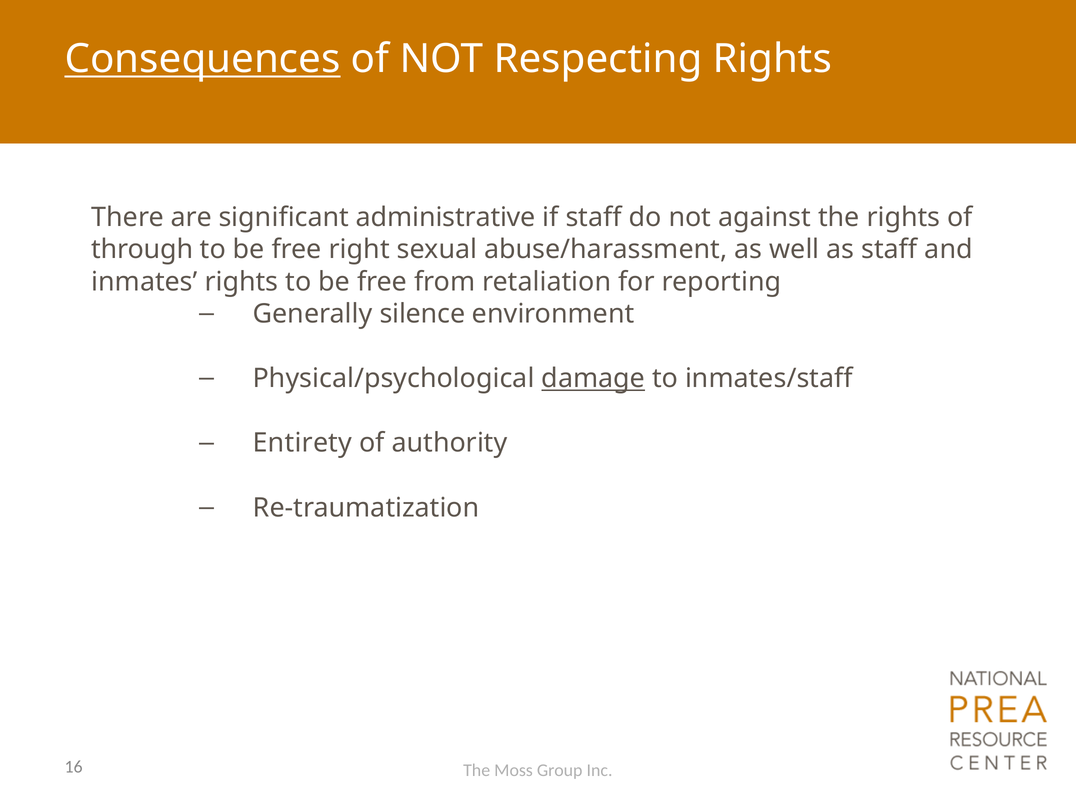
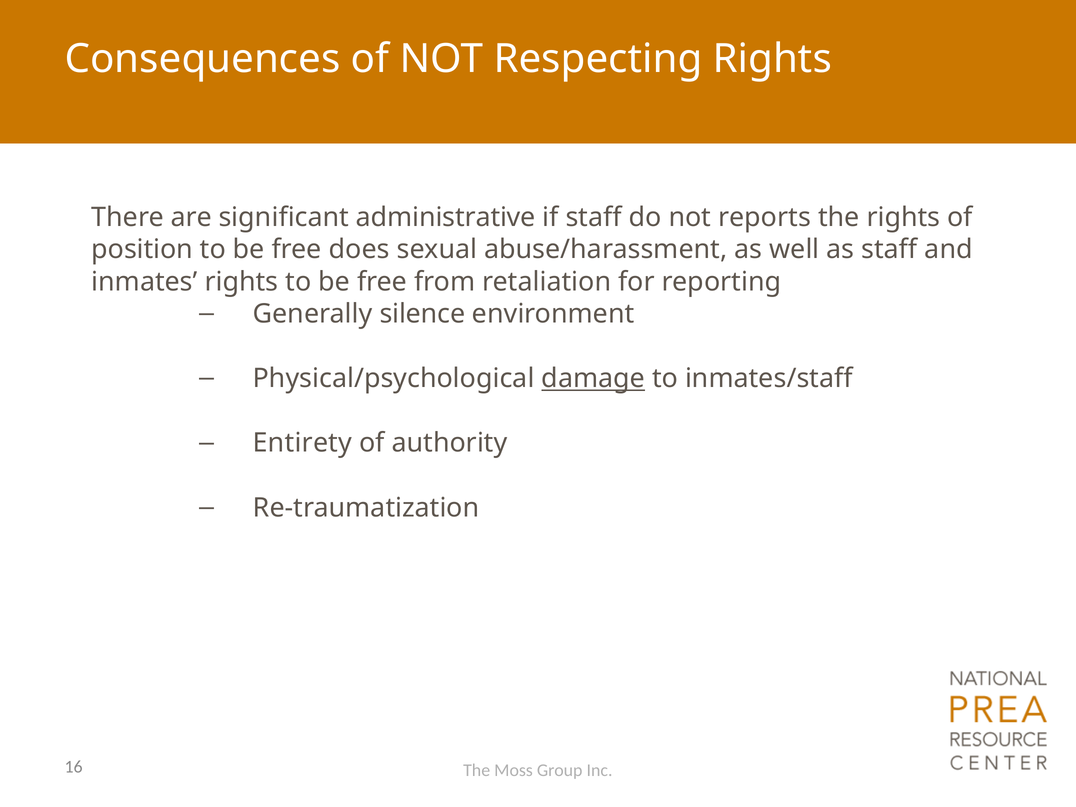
Consequences underline: present -> none (202, 59)
against: against -> reports (765, 217)
through: through -> position (142, 249)
right: right -> does (359, 249)
